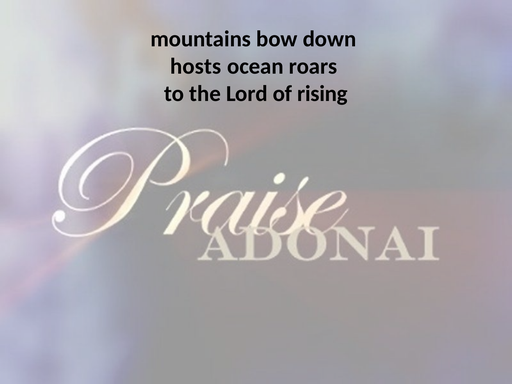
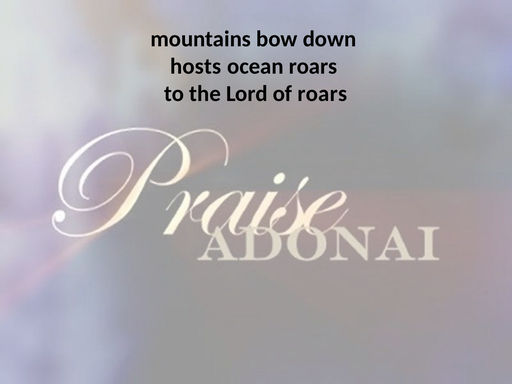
of rising: rising -> roars (322, 94)
